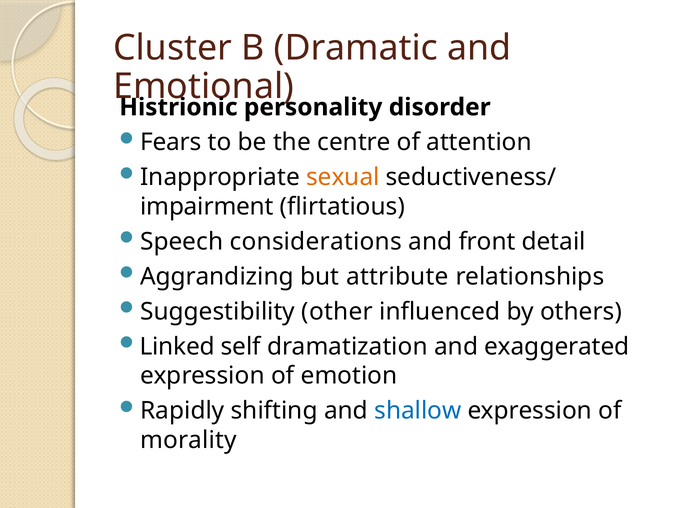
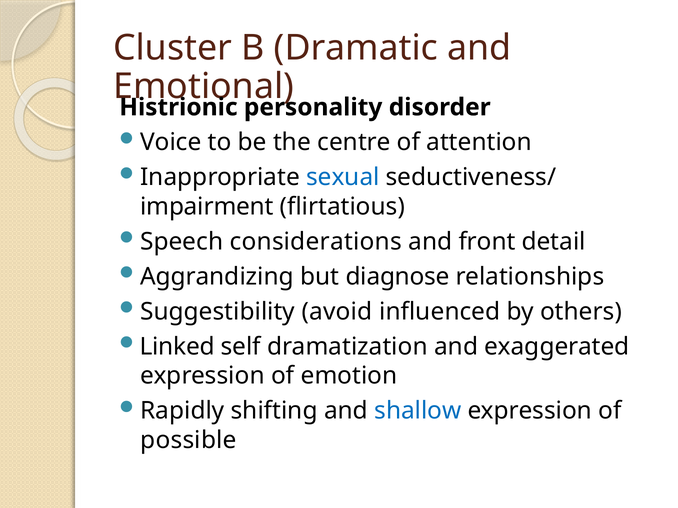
Fears: Fears -> Voice (171, 142)
sexual colour: orange -> blue (343, 177)
attribute: attribute -> diagnose (398, 277)
other: other -> avoid (337, 312)
morality: morality -> possible (188, 441)
